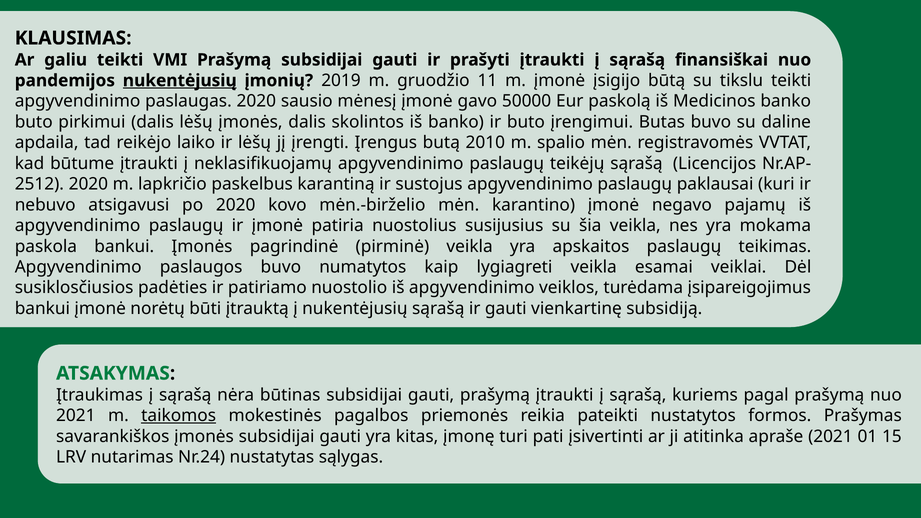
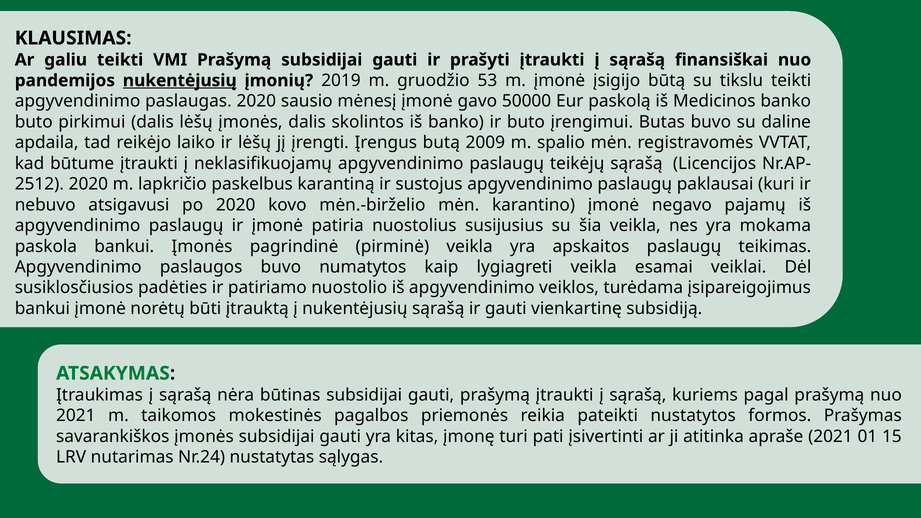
11: 11 -> 53 (487, 81)
2010: 2010 -> 2009 (485, 143)
taikomos underline: present -> none (179, 416)
